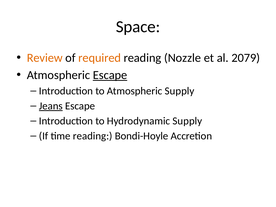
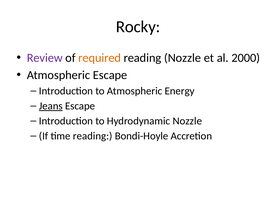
Space: Space -> Rocky (138, 27)
Review colour: orange -> purple (45, 58)
2079: 2079 -> 2000 (246, 58)
Escape underline: present -> none (110, 75)
Atmospheric Supply: Supply -> Energy (180, 91)
Hydrodynamic Supply: Supply -> Nozzle (187, 121)
